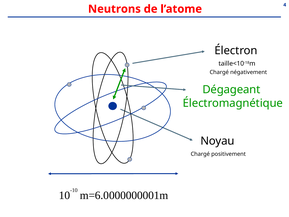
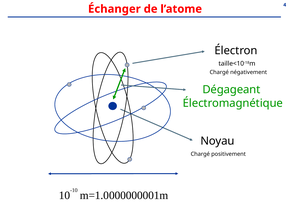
Neutrons: Neutrons -> Échanger (114, 9)
m=6.0000000001m: m=6.0000000001m -> m=1.0000000001m (124, 195)
